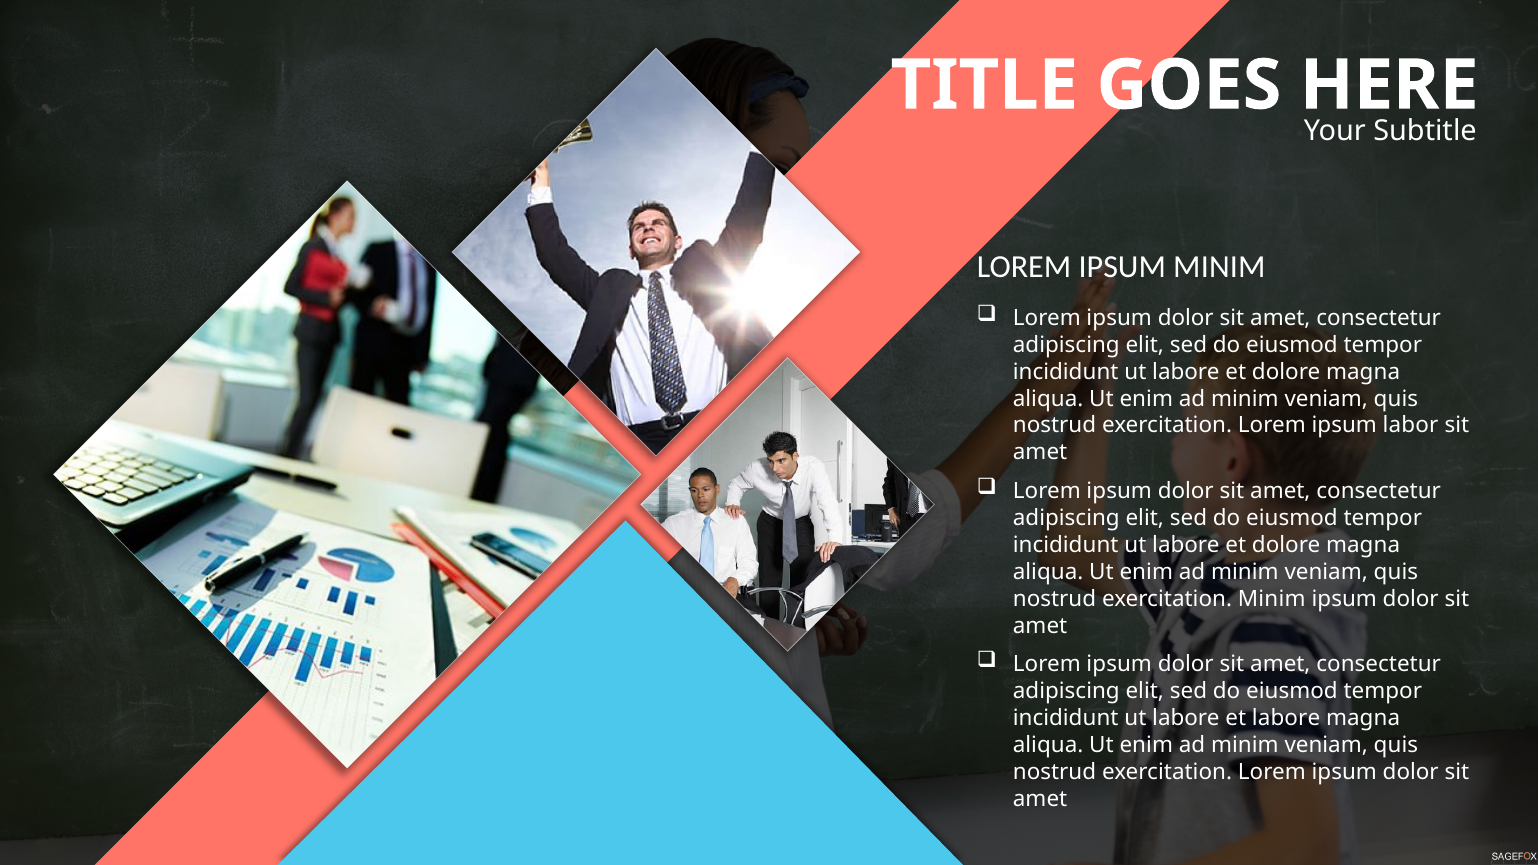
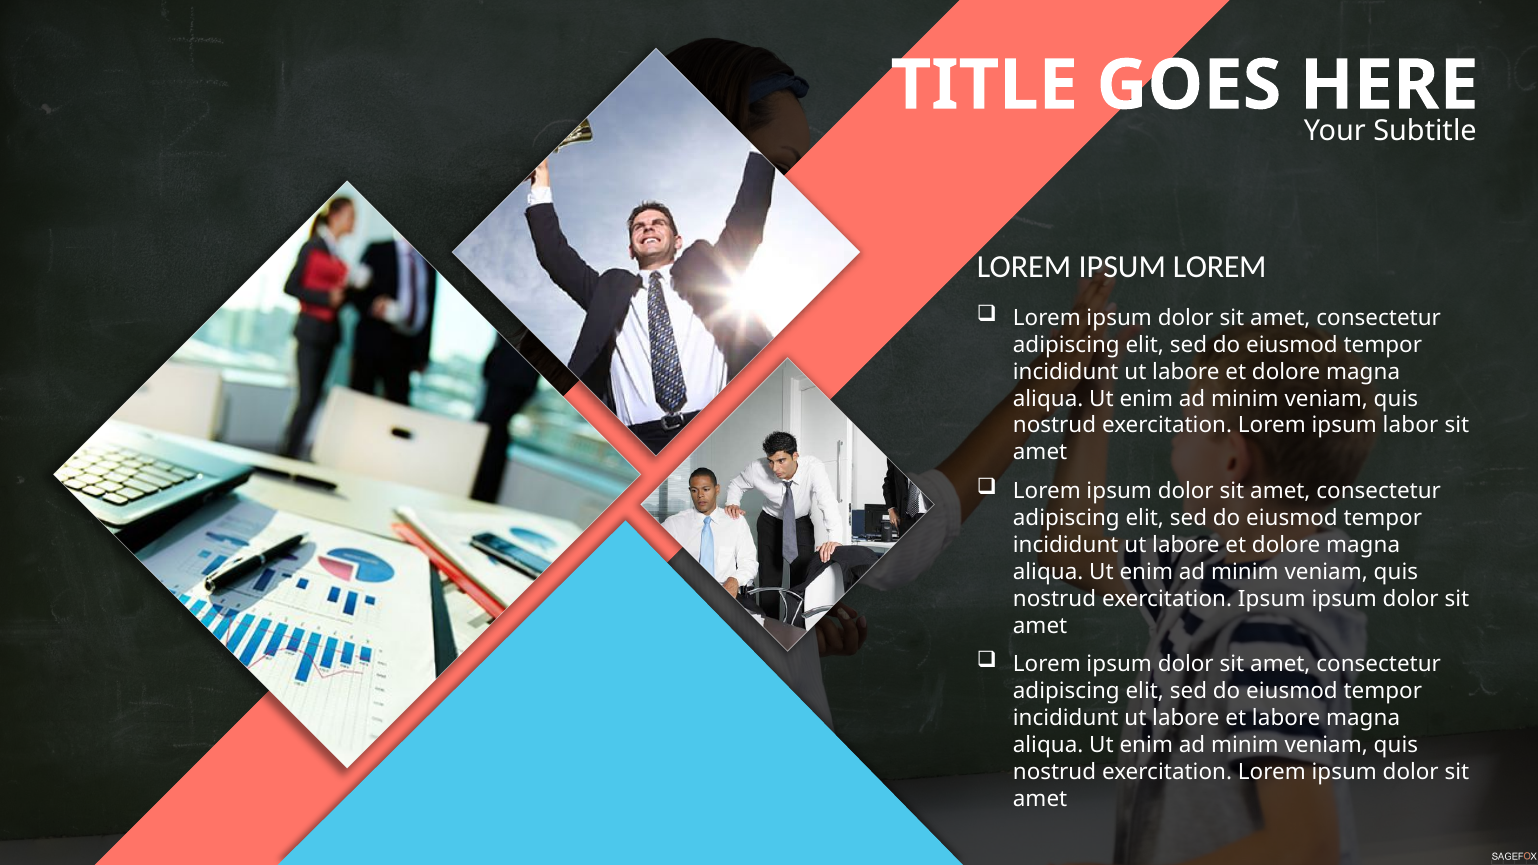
IPSUM MINIM: MINIM -> LOREM (1220, 267)
exercitation Minim: Minim -> Ipsum (1272, 599)
